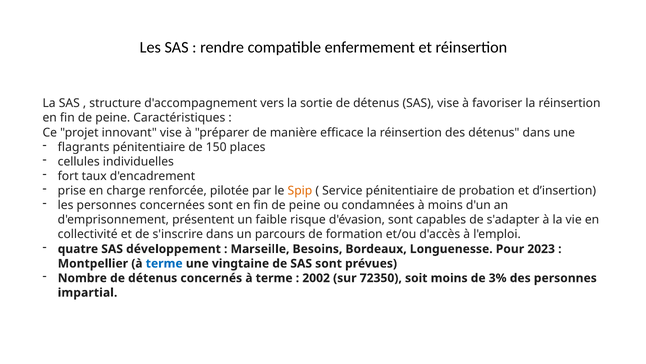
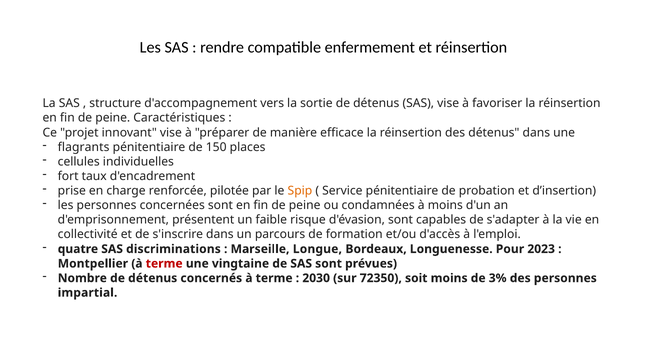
développement: développement -> discriminations (173, 249)
Besoins: Besoins -> Longue (317, 249)
terme colour: blue -> red (164, 263)
2002: 2002 -> 2030 (316, 278)
